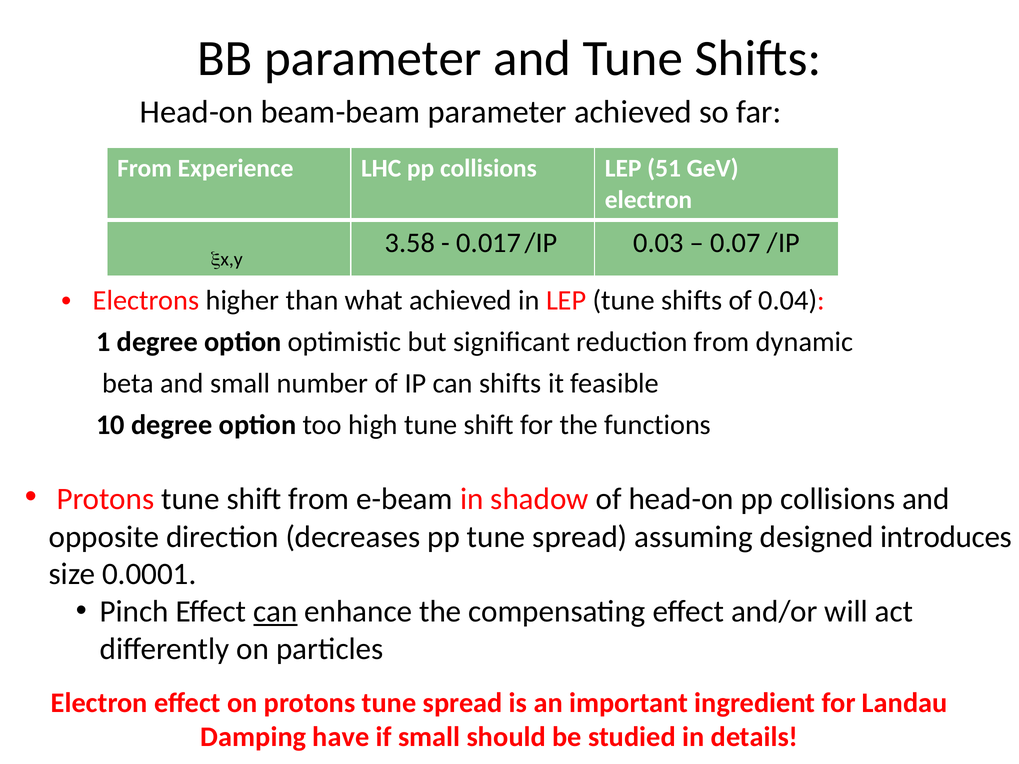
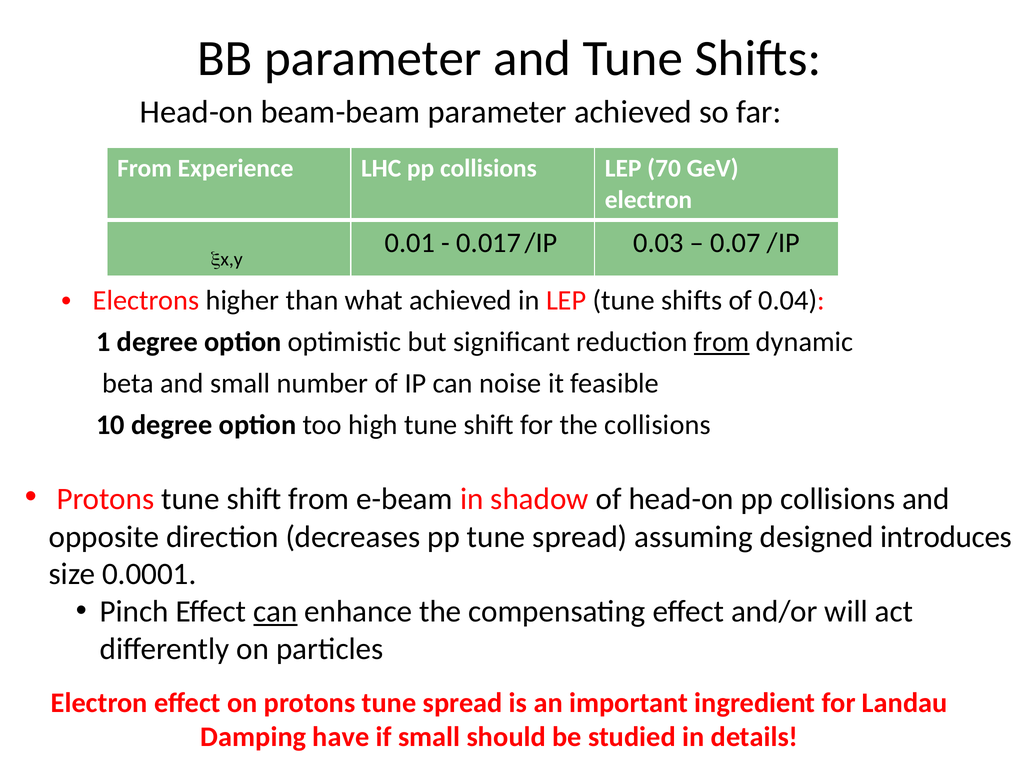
51: 51 -> 70 (664, 169)
3.58: 3.58 -> 0.01 (410, 243)
from underline: none -> present (722, 342)
can shifts: shifts -> noise (510, 383)
the functions: functions -> collisions (658, 425)
